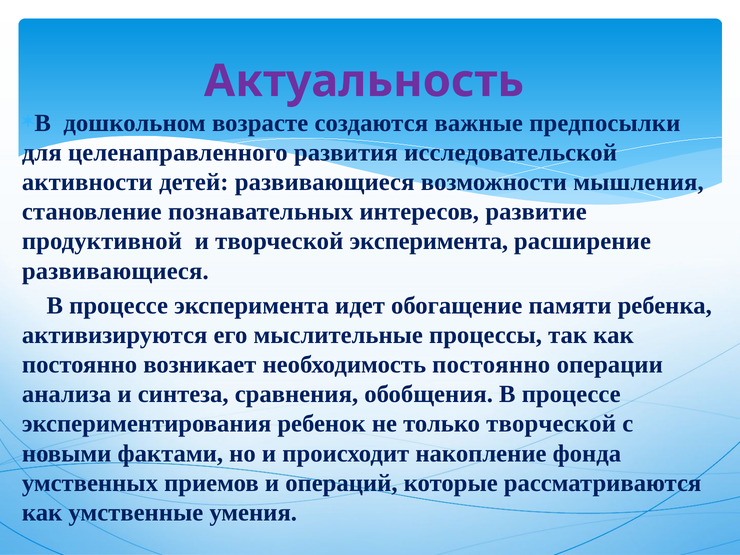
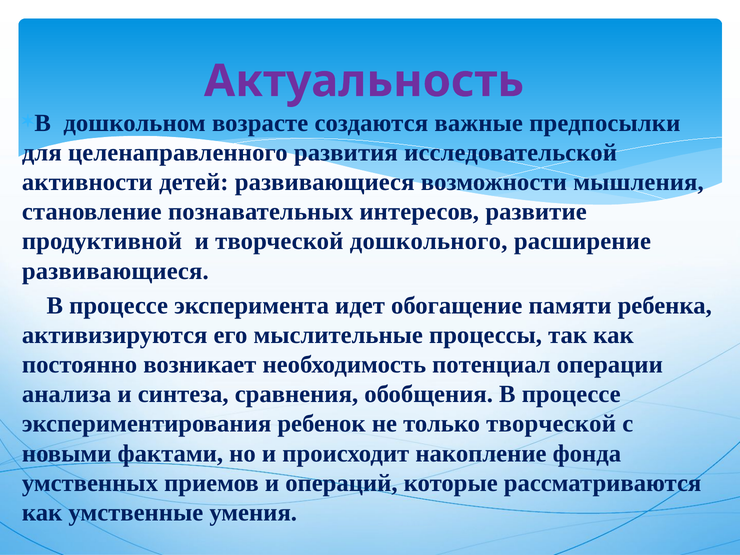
творческой эксперимента: эксперимента -> дошкольного (429, 241)
необходимость постоянно: постоянно -> потенциал (491, 365)
